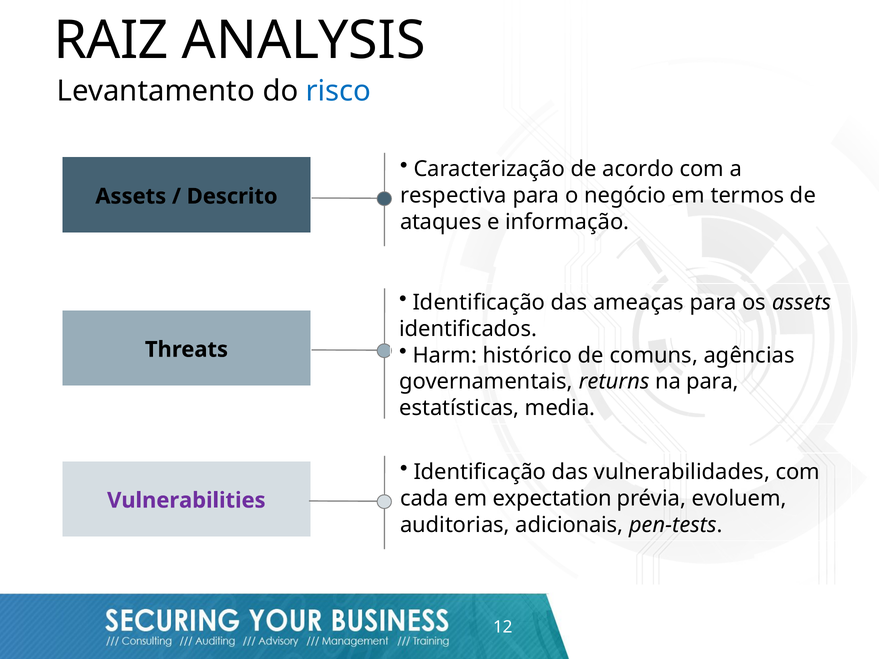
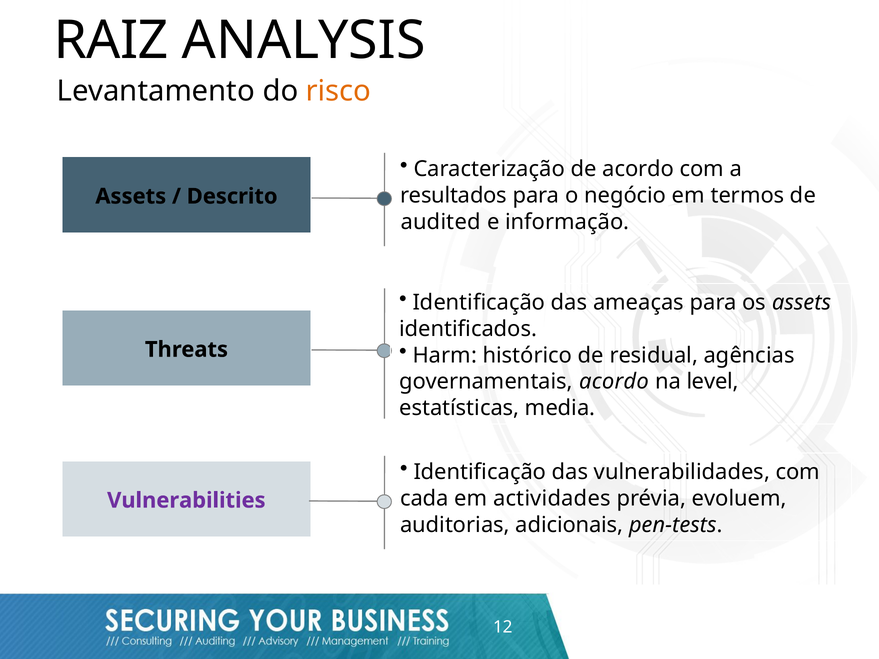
risco colour: blue -> orange (339, 91)
respectiva: respectiva -> resultados (454, 196)
ataques: ataques -> audited (441, 222)
comuns: comuns -> residual (654, 355)
governamentais returns: returns -> acordo (614, 382)
na para: para -> level (713, 382)
expectation: expectation -> actividades (552, 499)
